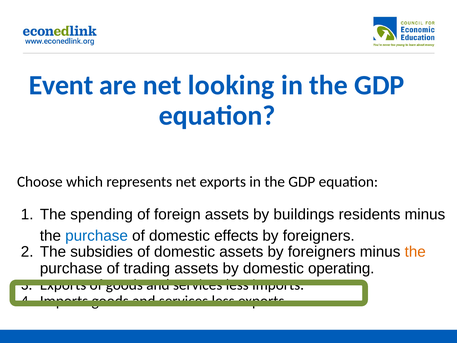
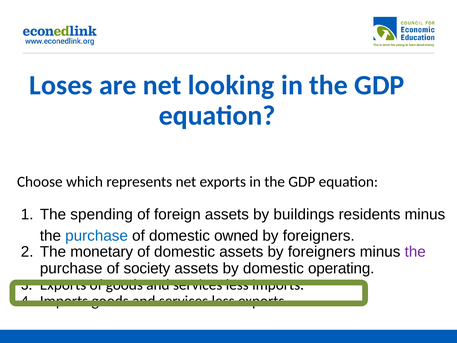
Event: Event -> Loses (61, 85)
effects: effects -> owned (236, 235)
subsidies: subsidies -> monetary (102, 252)
the colour: orange -> purple (415, 252)
trading: trading -> society (147, 268)
